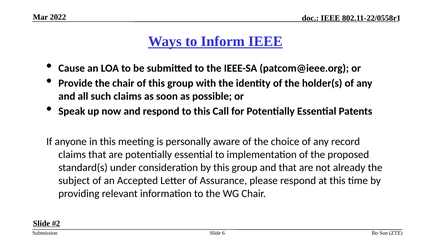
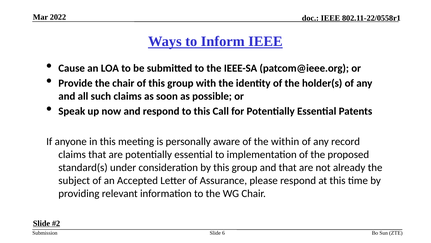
choice: choice -> within (285, 141)
